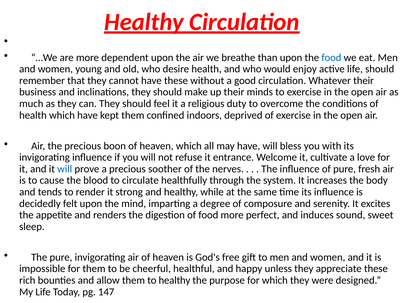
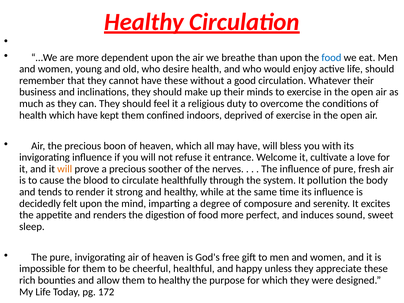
will colour: blue -> orange (65, 169)
increases: increases -> pollution (327, 180)
147: 147 -> 172 (106, 292)
